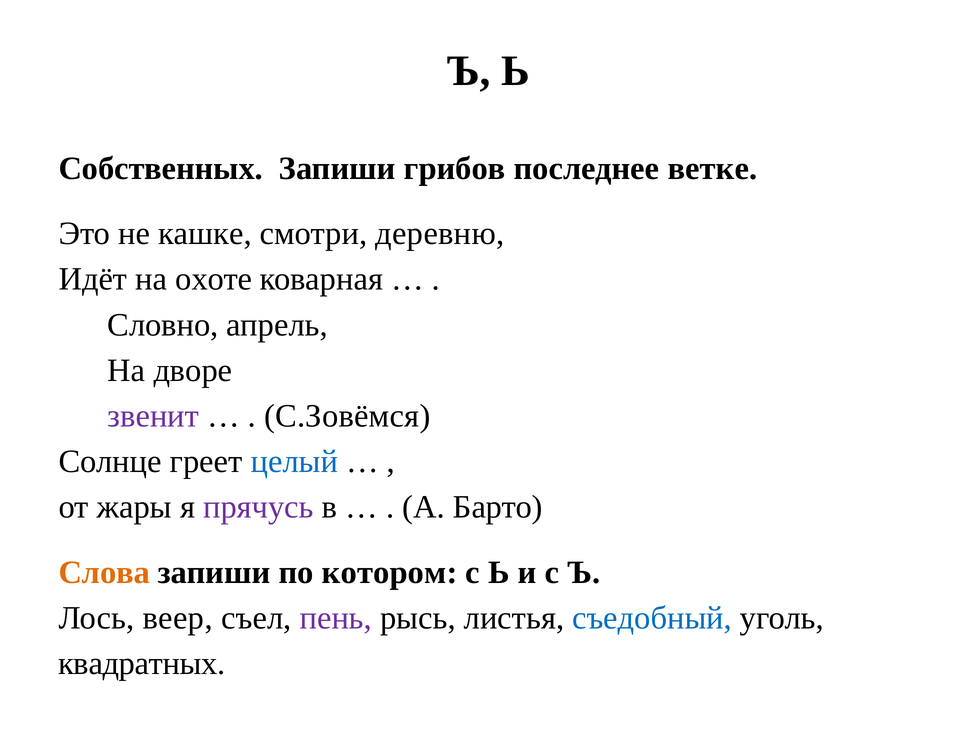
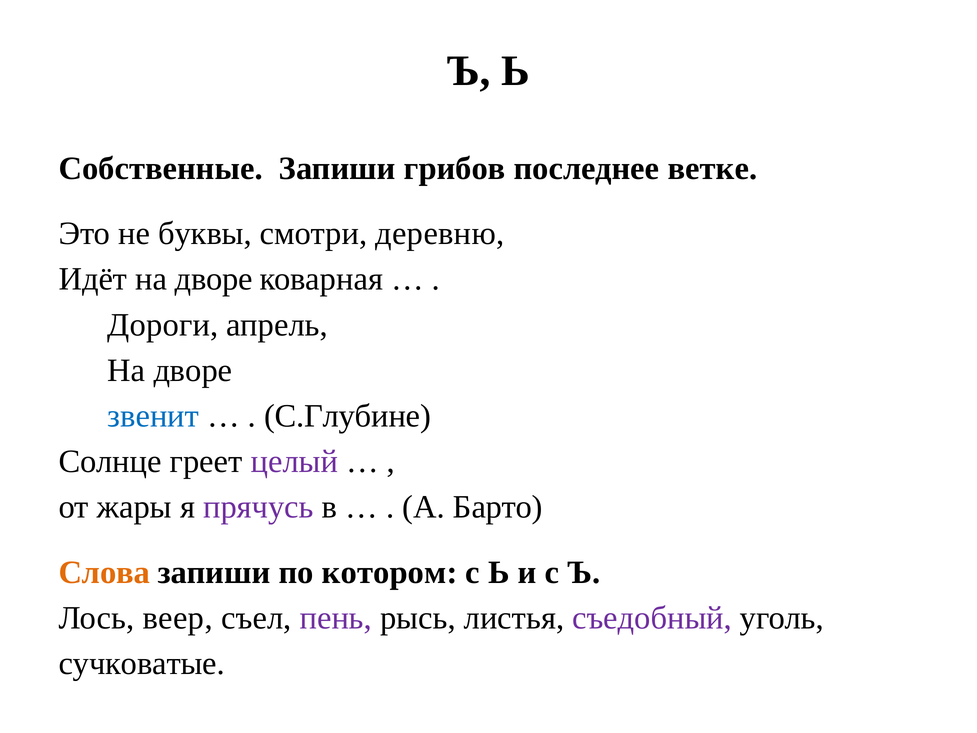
Собственных: Собственных -> Собственные (161, 168)
кашке: кашке -> буквы (205, 233)
Идёт на охоте: охоте -> дворе (214, 279)
Словно: Словно -> Дороги (163, 325)
звенит colour: purple -> blue (153, 416)
С.Зовёмся: С.Зовёмся -> С.Глубине (347, 416)
целый colour: blue -> purple (294, 461)
съедобный colour: blue -> purple (652, 618)
квадратных: квадратных -> сучковатые (142, 663)
